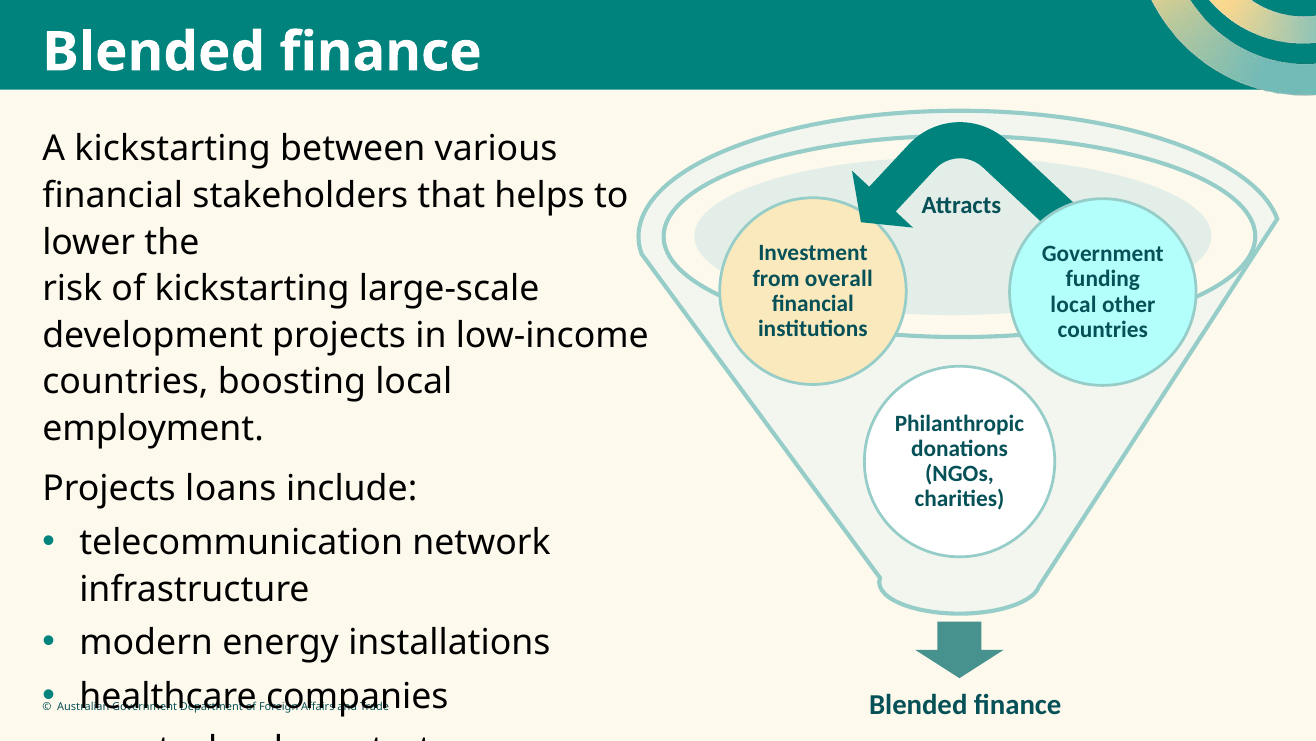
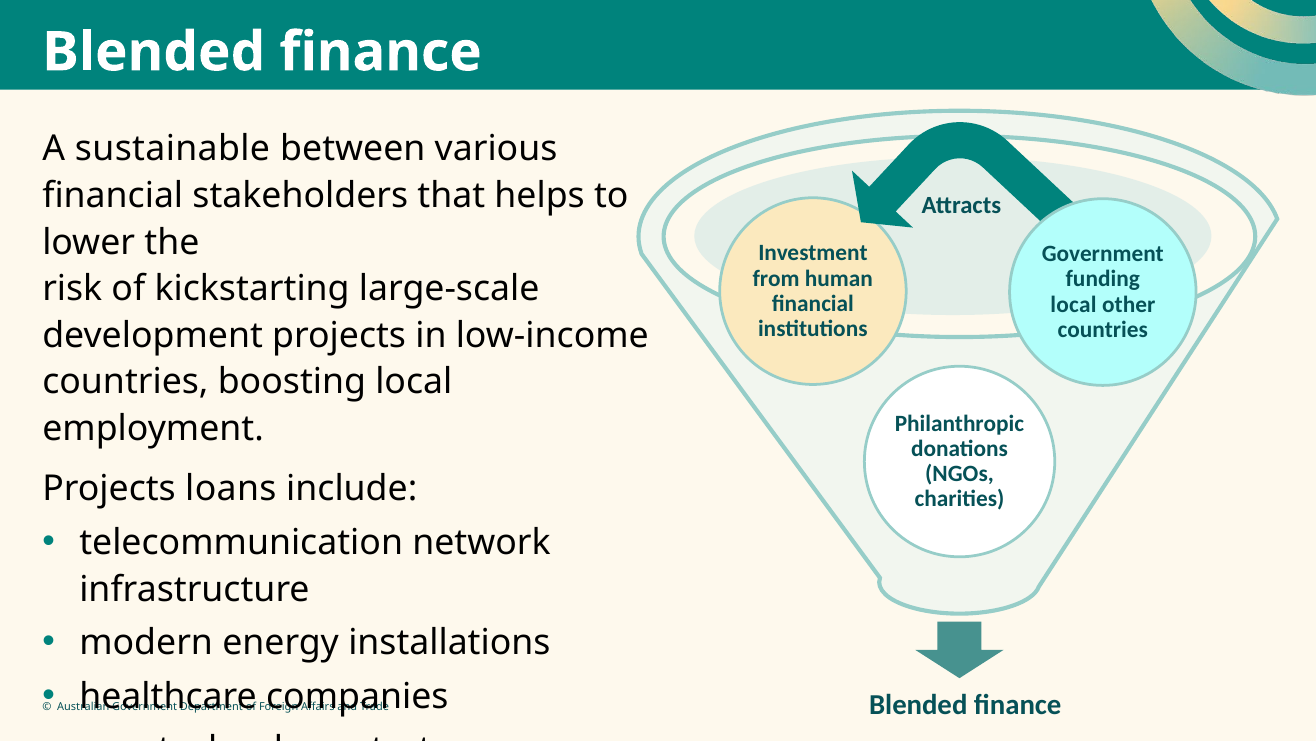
A kickstarting: kickstarting -> sustainable (172, 149)
overall: overall -> human (839, 278)
